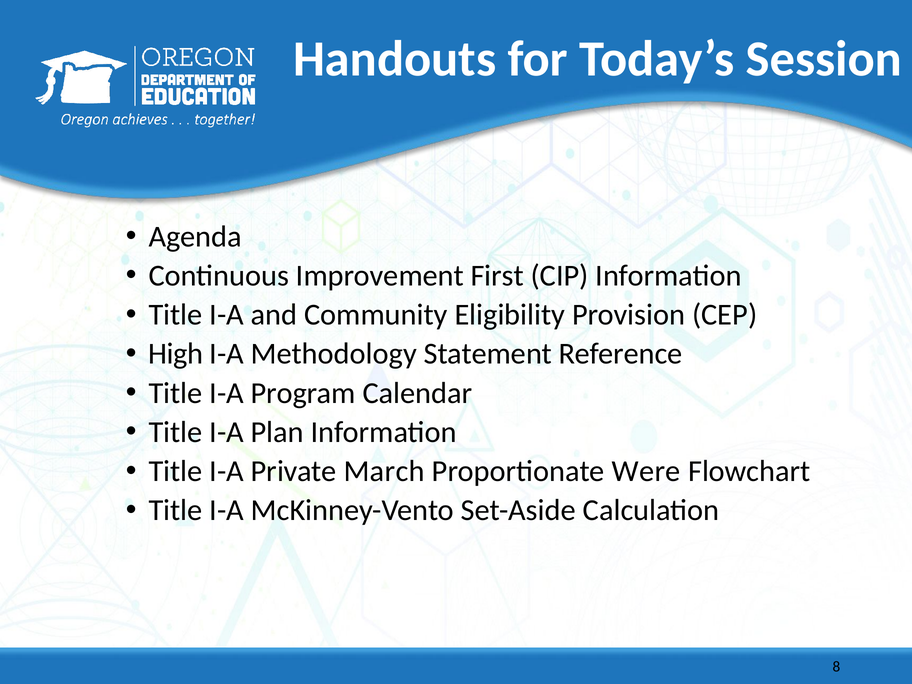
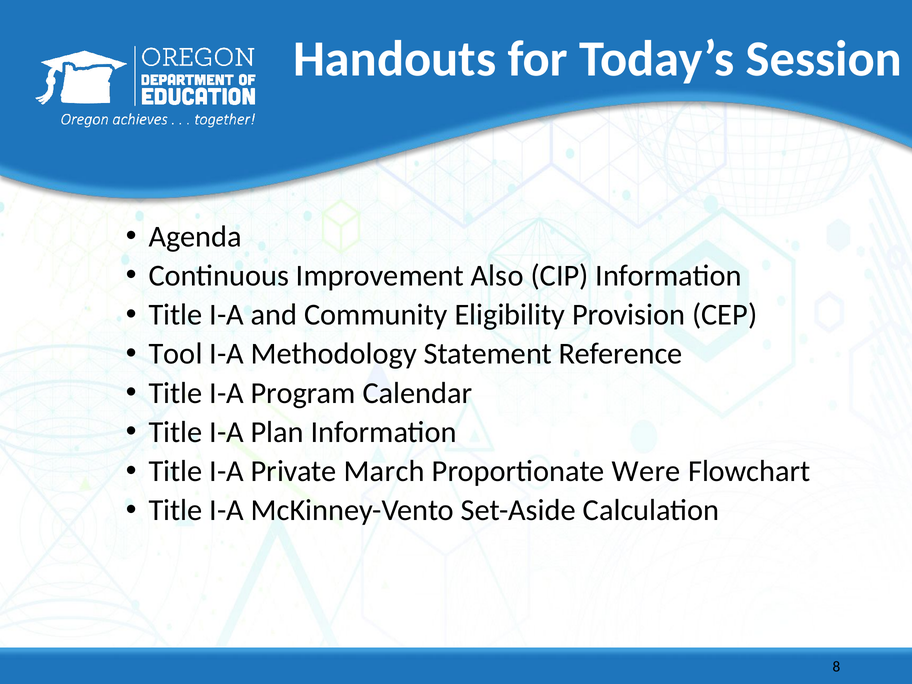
First: First -> Also (497, 276)
High: High -> Tool (176, 354)
